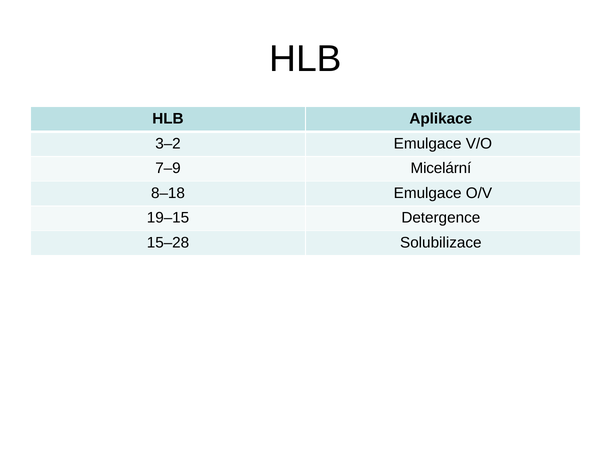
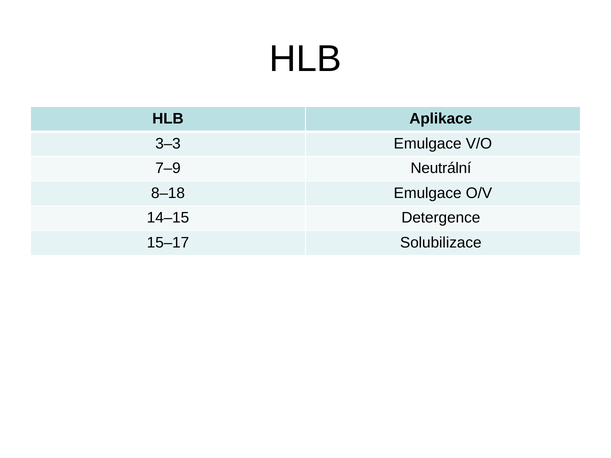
3–2: 3–2 -> 3–3 (168, 144)
Micelární: Micelární -> Neutrální (441, 168)
19–15: 19–15 -> 14–15 (168, 218)
15–28: 15–28 -> 15–17 (168, 243)
